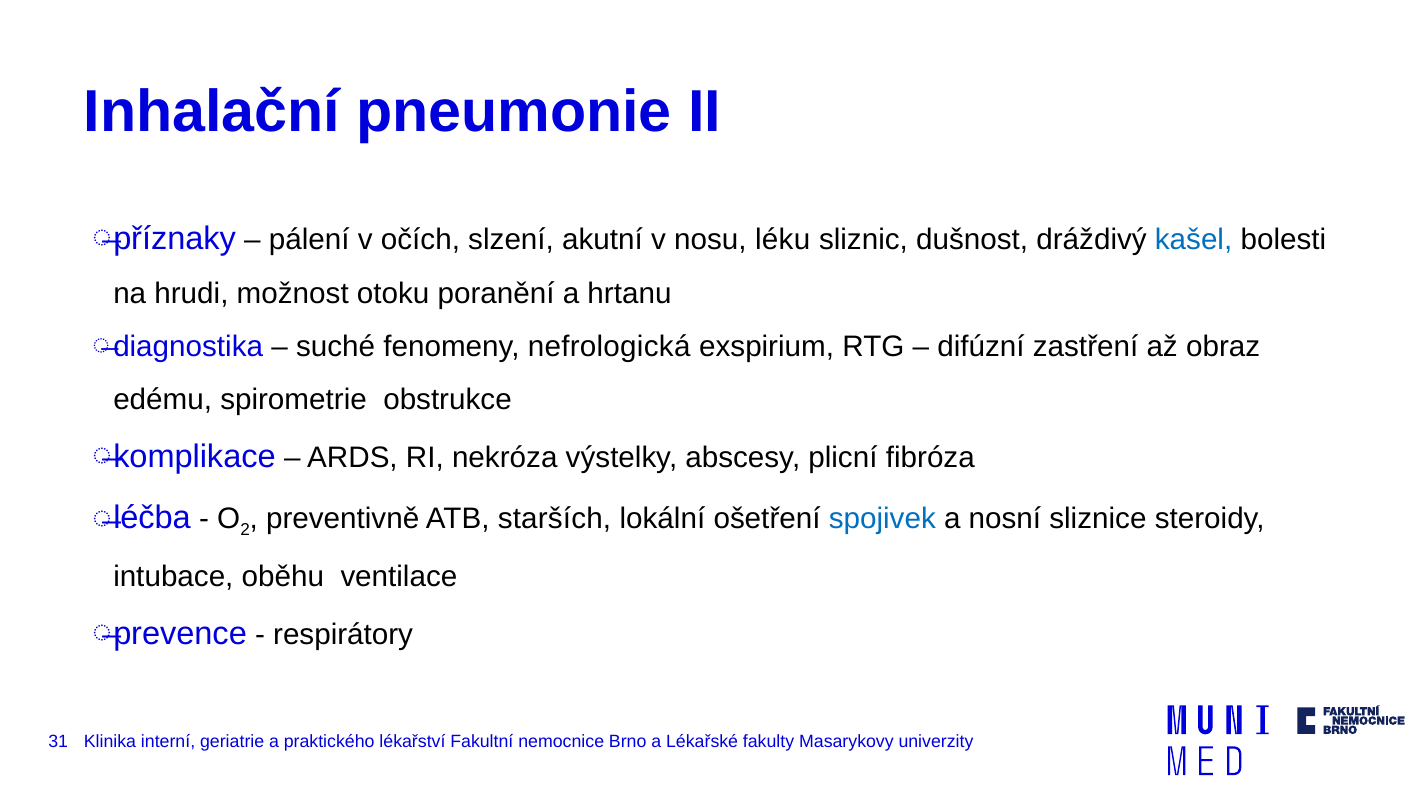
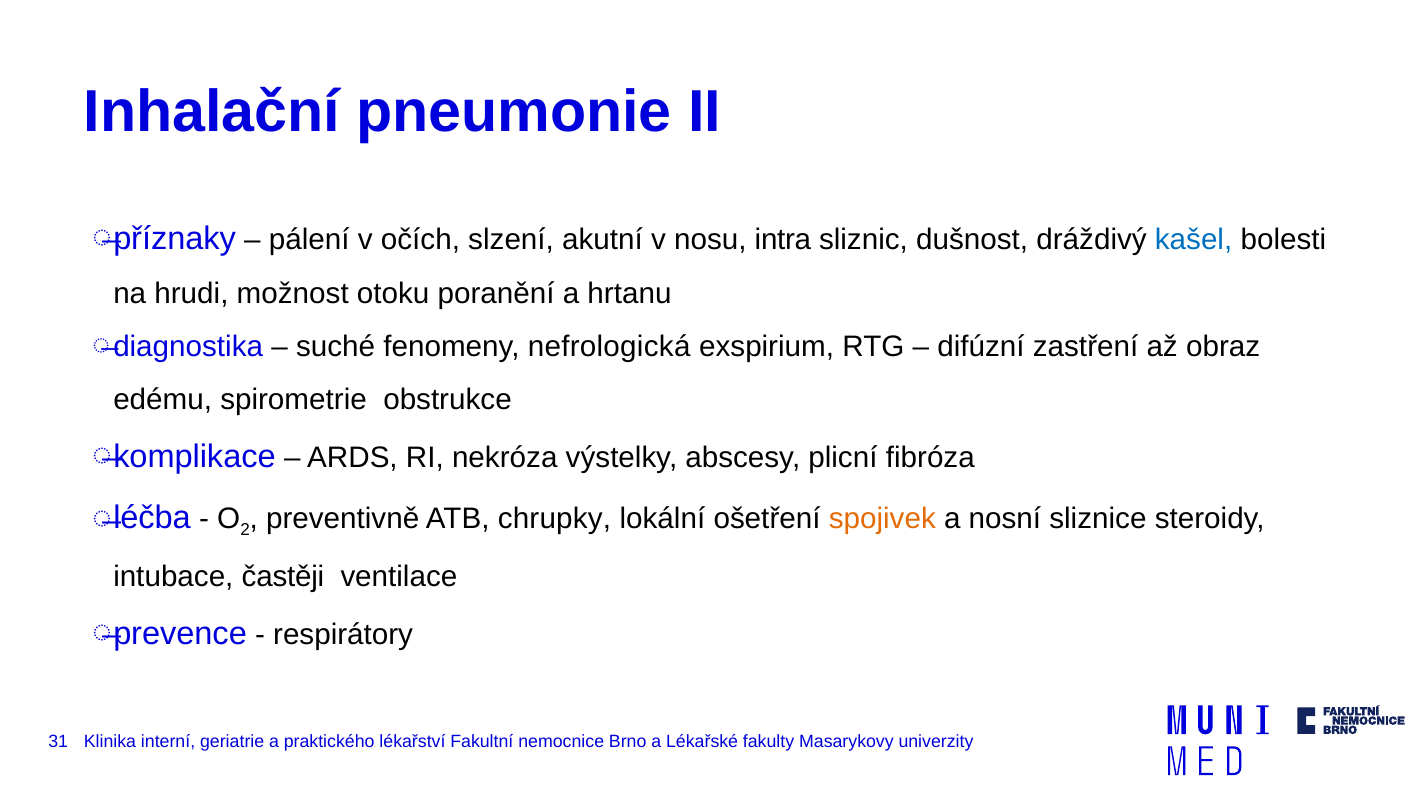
léku: léku -> intra (783, 239)
starších: starších -> chrupky (554, 519)
spojivek colour: blue -> orange (882, 519)
oběhu: oběhu -> častěji (283, 577)
